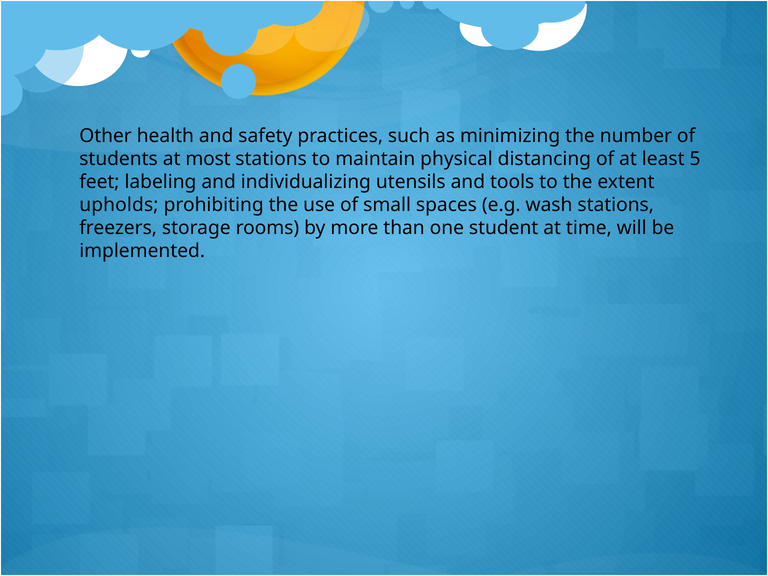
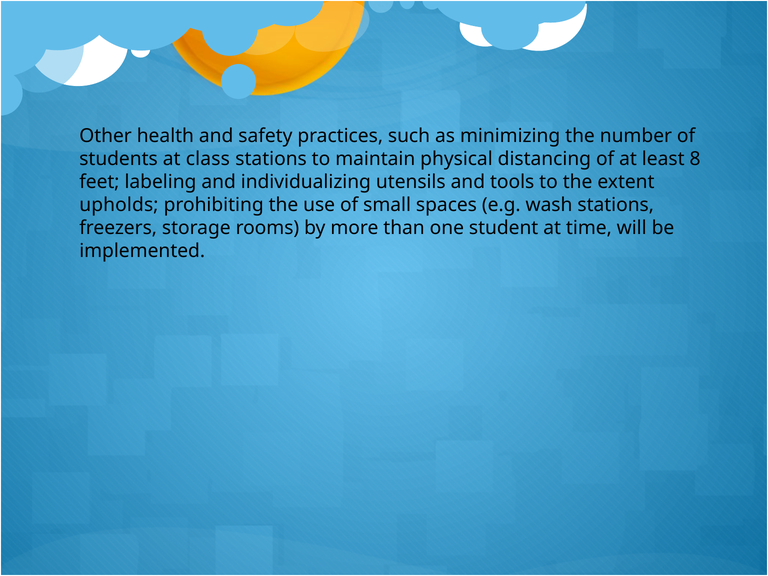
most: most -> class (208, 159)
5: 5 -> 8 (695, 159)
